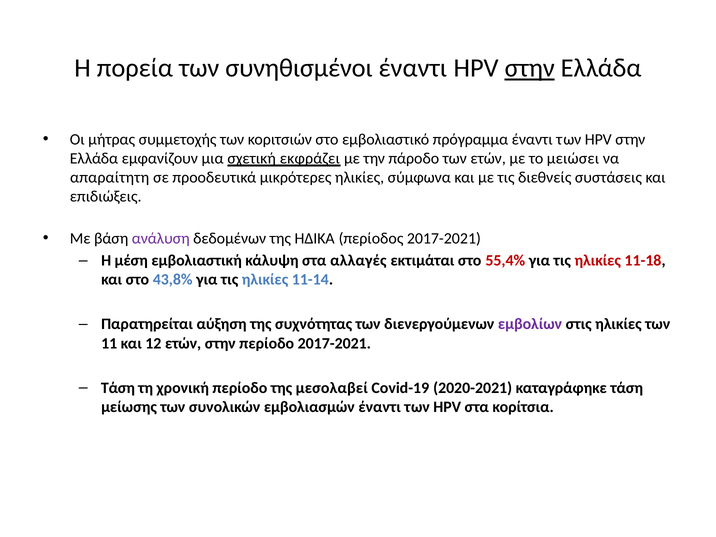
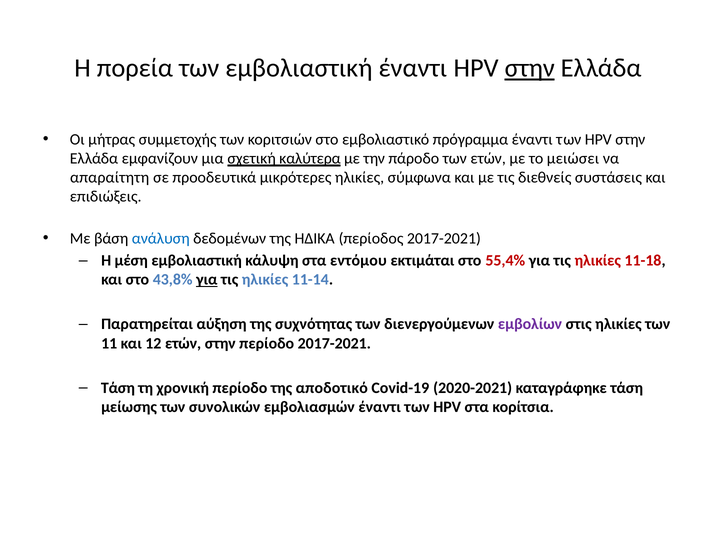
των συνηθισμένοι: συνηθισμένοι -> εμβολιαστική (299, 68)
εκφράζει: εκφράζει -> καλύτερα (310, 159)
ανάλυση colour: purple -> blue (161, 238)
αλλαγές: αλλαγές -> εντόμου (358, 261)
για underline: none -> present (207, 280)
μεσολαβεί: μεσολαβεί -> αποδοτικό (332, 388)
